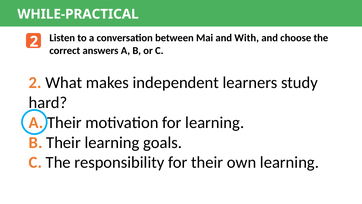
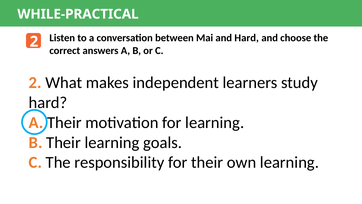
and With: With -> Hard (247, 38)
